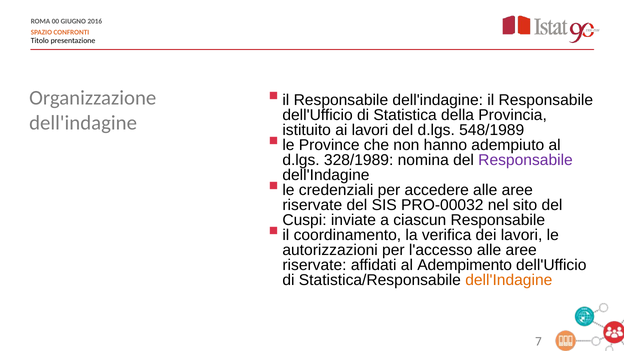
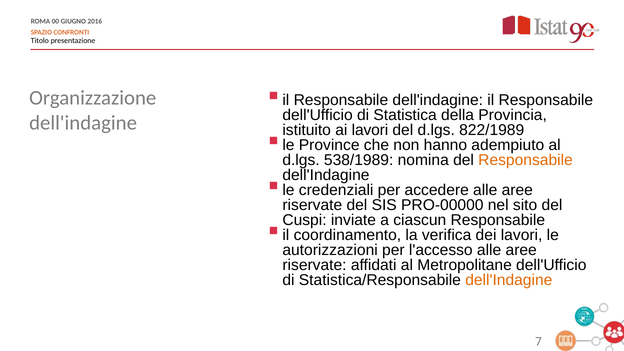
548/1989: 548/1989 -> 822/1989 (492, 130)
328/1989: 328/1989 -> 538/1989 (359, 160)
Responsabile colour: purple -> orange (526, 160)
PRO-00032: PRO-00032 -> PRO-00000 (442, 205)
Adempimento: Adempimento -> Metropolitane (465, 265)
